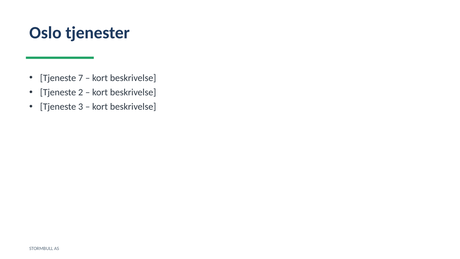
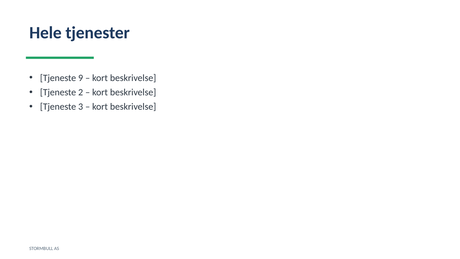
Oslo: Oslo -> Hele (45, 33)
7: 7 -> 9 (81, 78)
